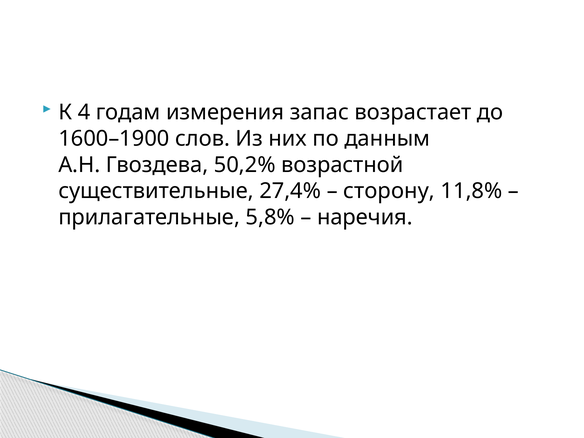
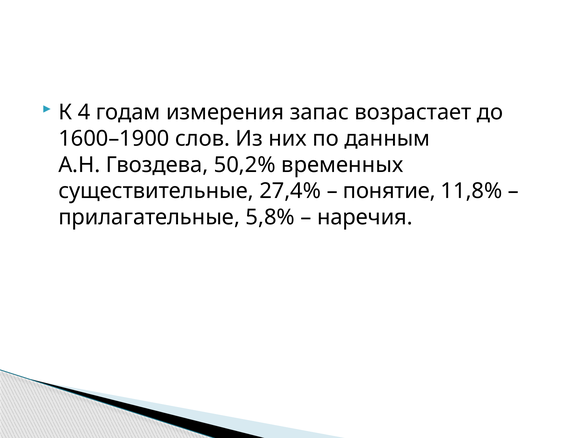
возрастной: возрастной -> временных (342, 165)
сторону: сторону -> понятие (389, 191)
